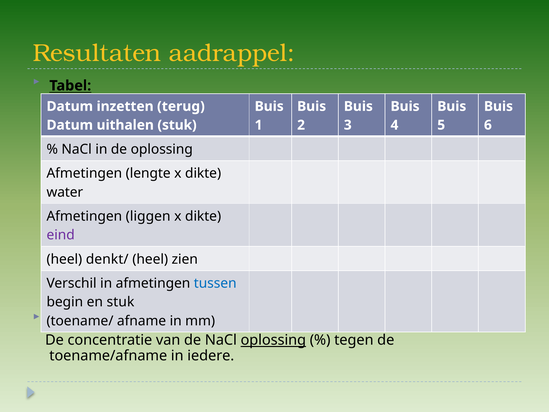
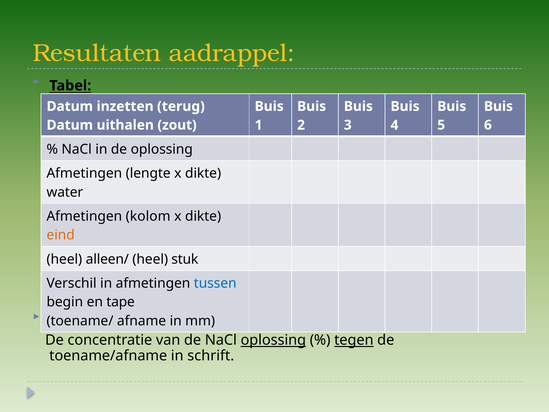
uithalen stuk: stuk -> zout (177, 125)
liggen: liggen -> kolom (148, 216)
eind colour: purple -> orange (61, 235)
denkt/: denkt/ -> alleen/ (107, 259)
zien: zien -> stuk (185, 259)
en stuk: stuk -> tape (121, 302)
tegen underline: none -> present (354, 340)
iedere: iedere -> schrift (211, 356)
